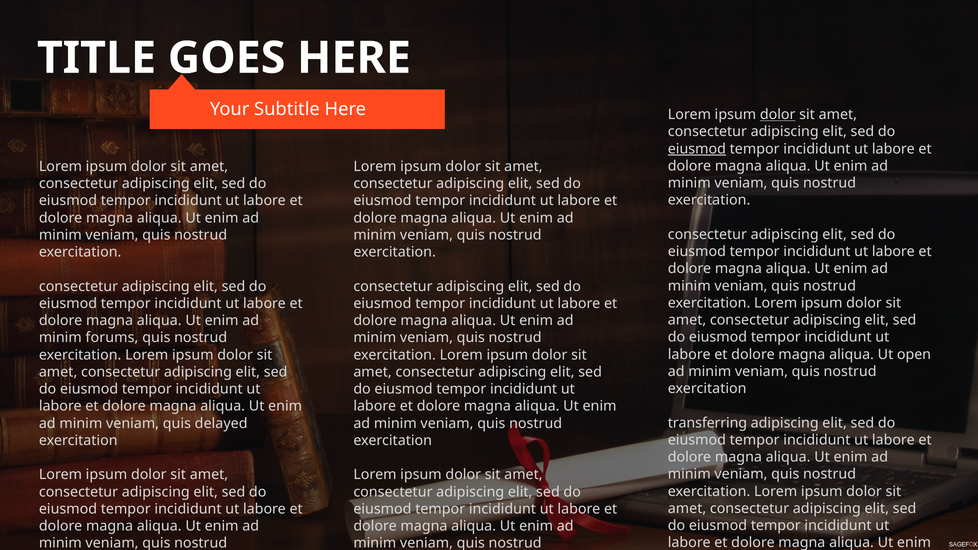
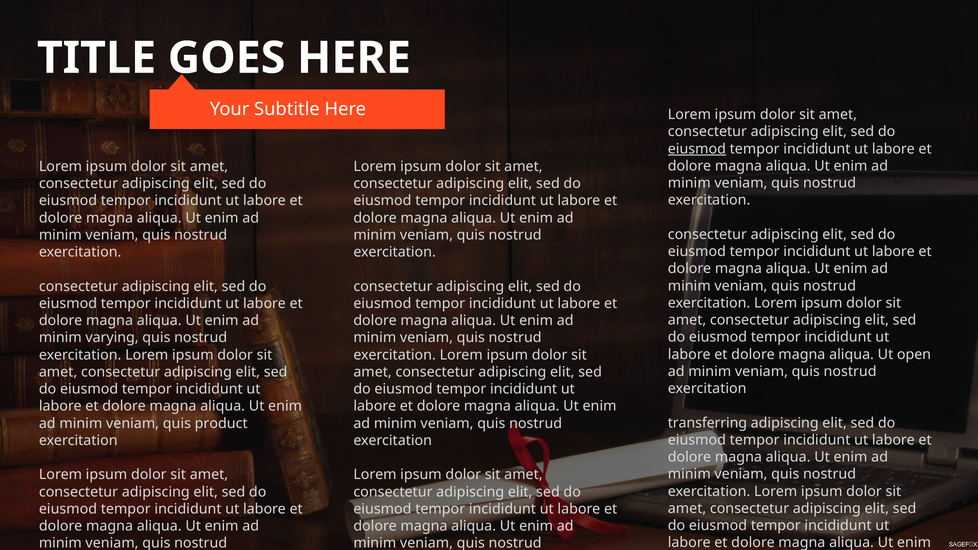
dolor underline: present -> none (778, 115)
forums: forums -> varying (112, 338)
delayed: delayed -> product (221, 423)
